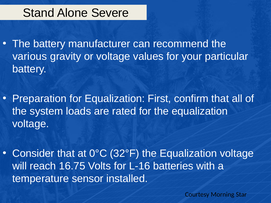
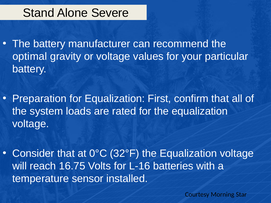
various: various -> optimal (30, 57)
